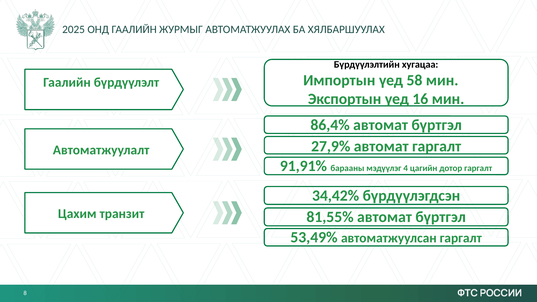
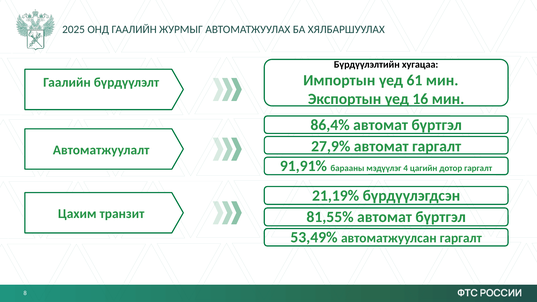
58: 58 -> 61 (414, 80)
34,42%: 34,42% -> 21,19% (336, 196)
